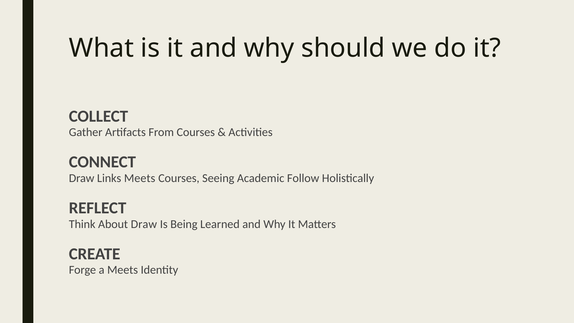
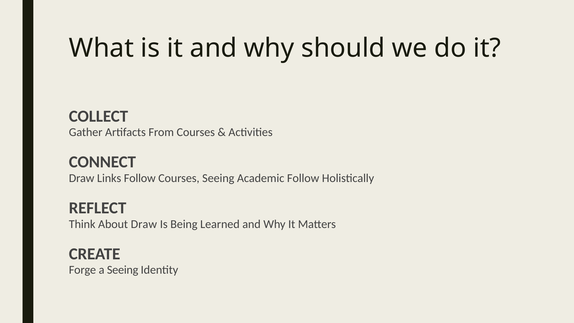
Links Meets: Meets -> Follow (140, 178)
a Meets: Meets -> Seeing (123, 270)
